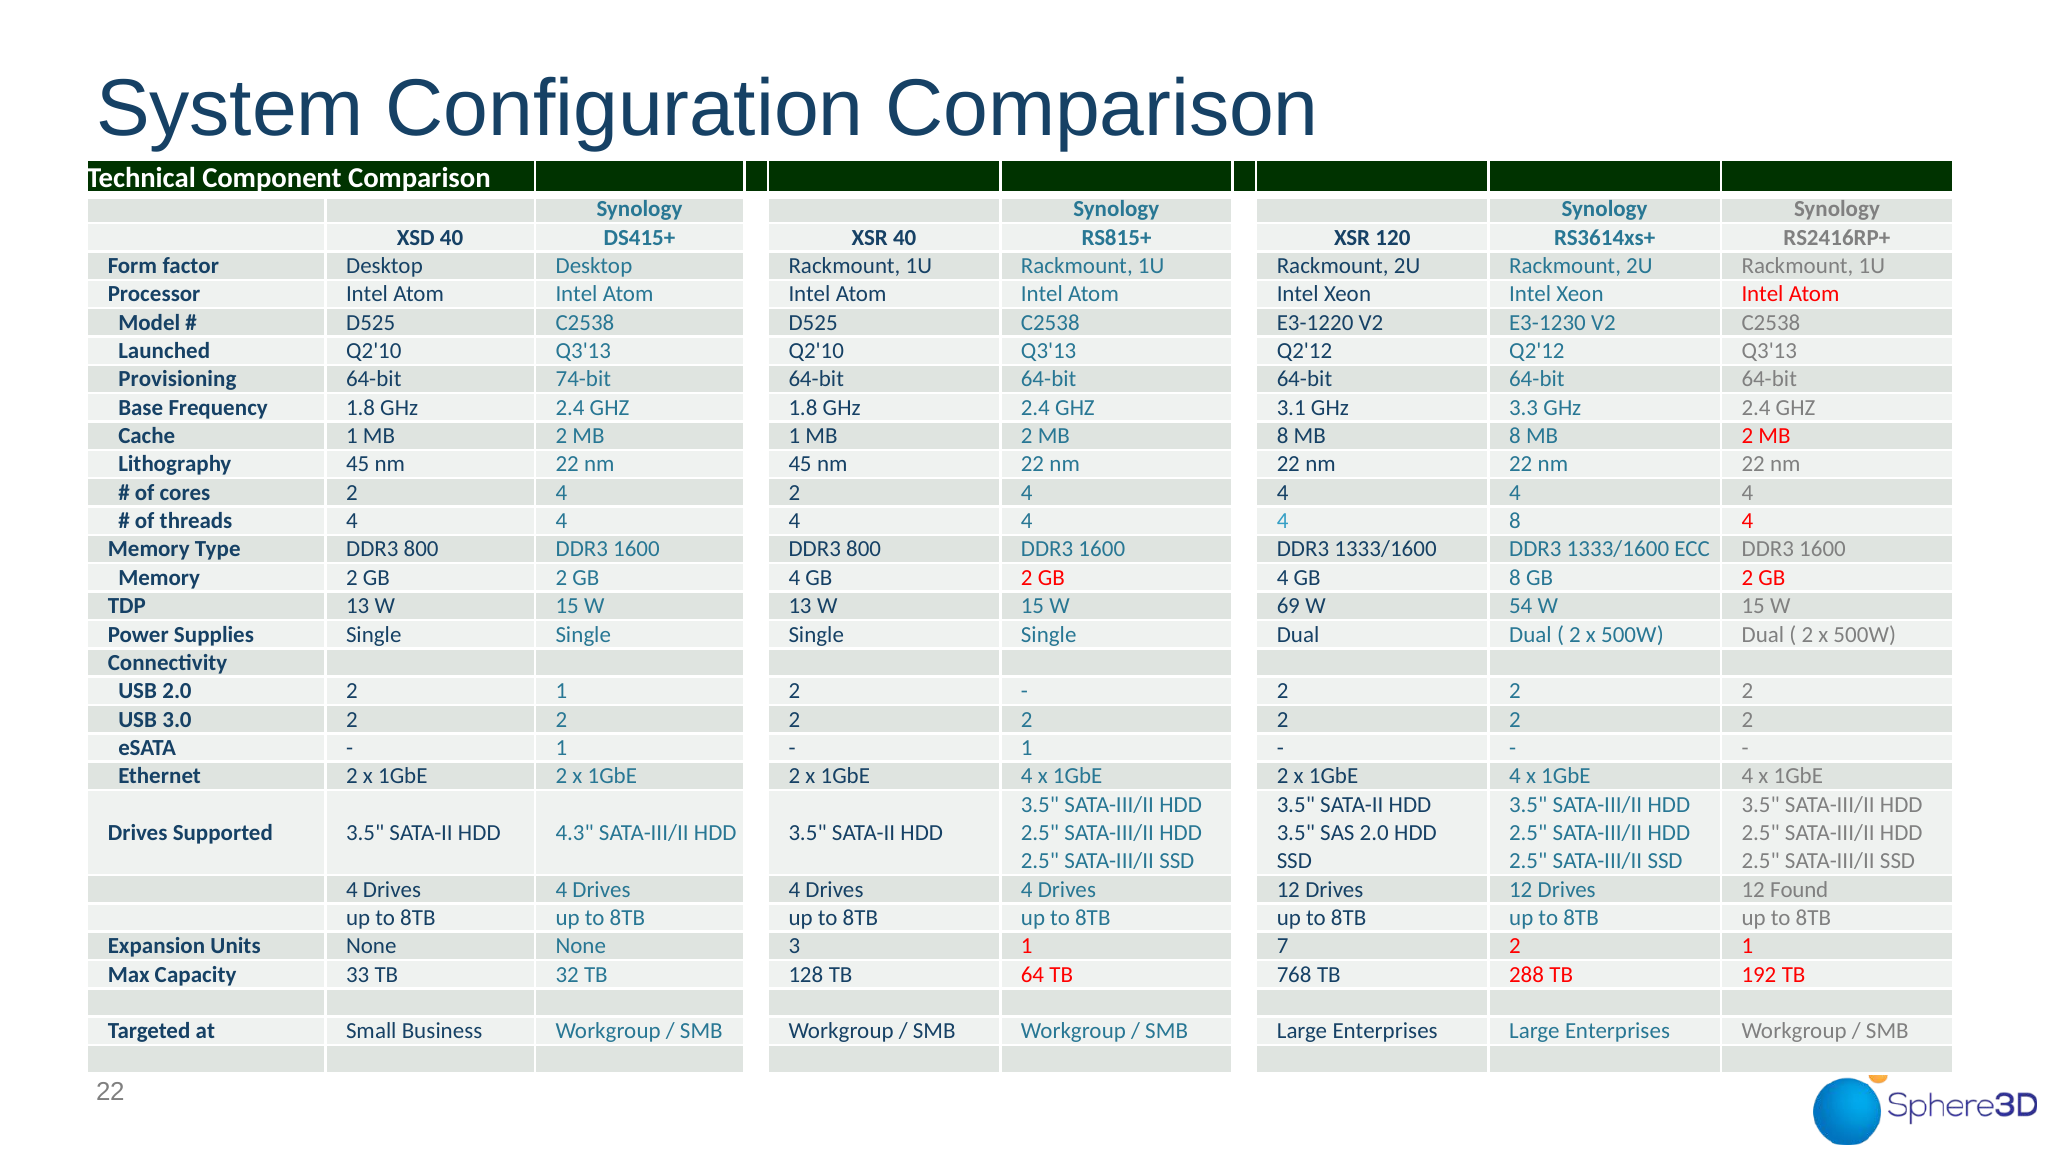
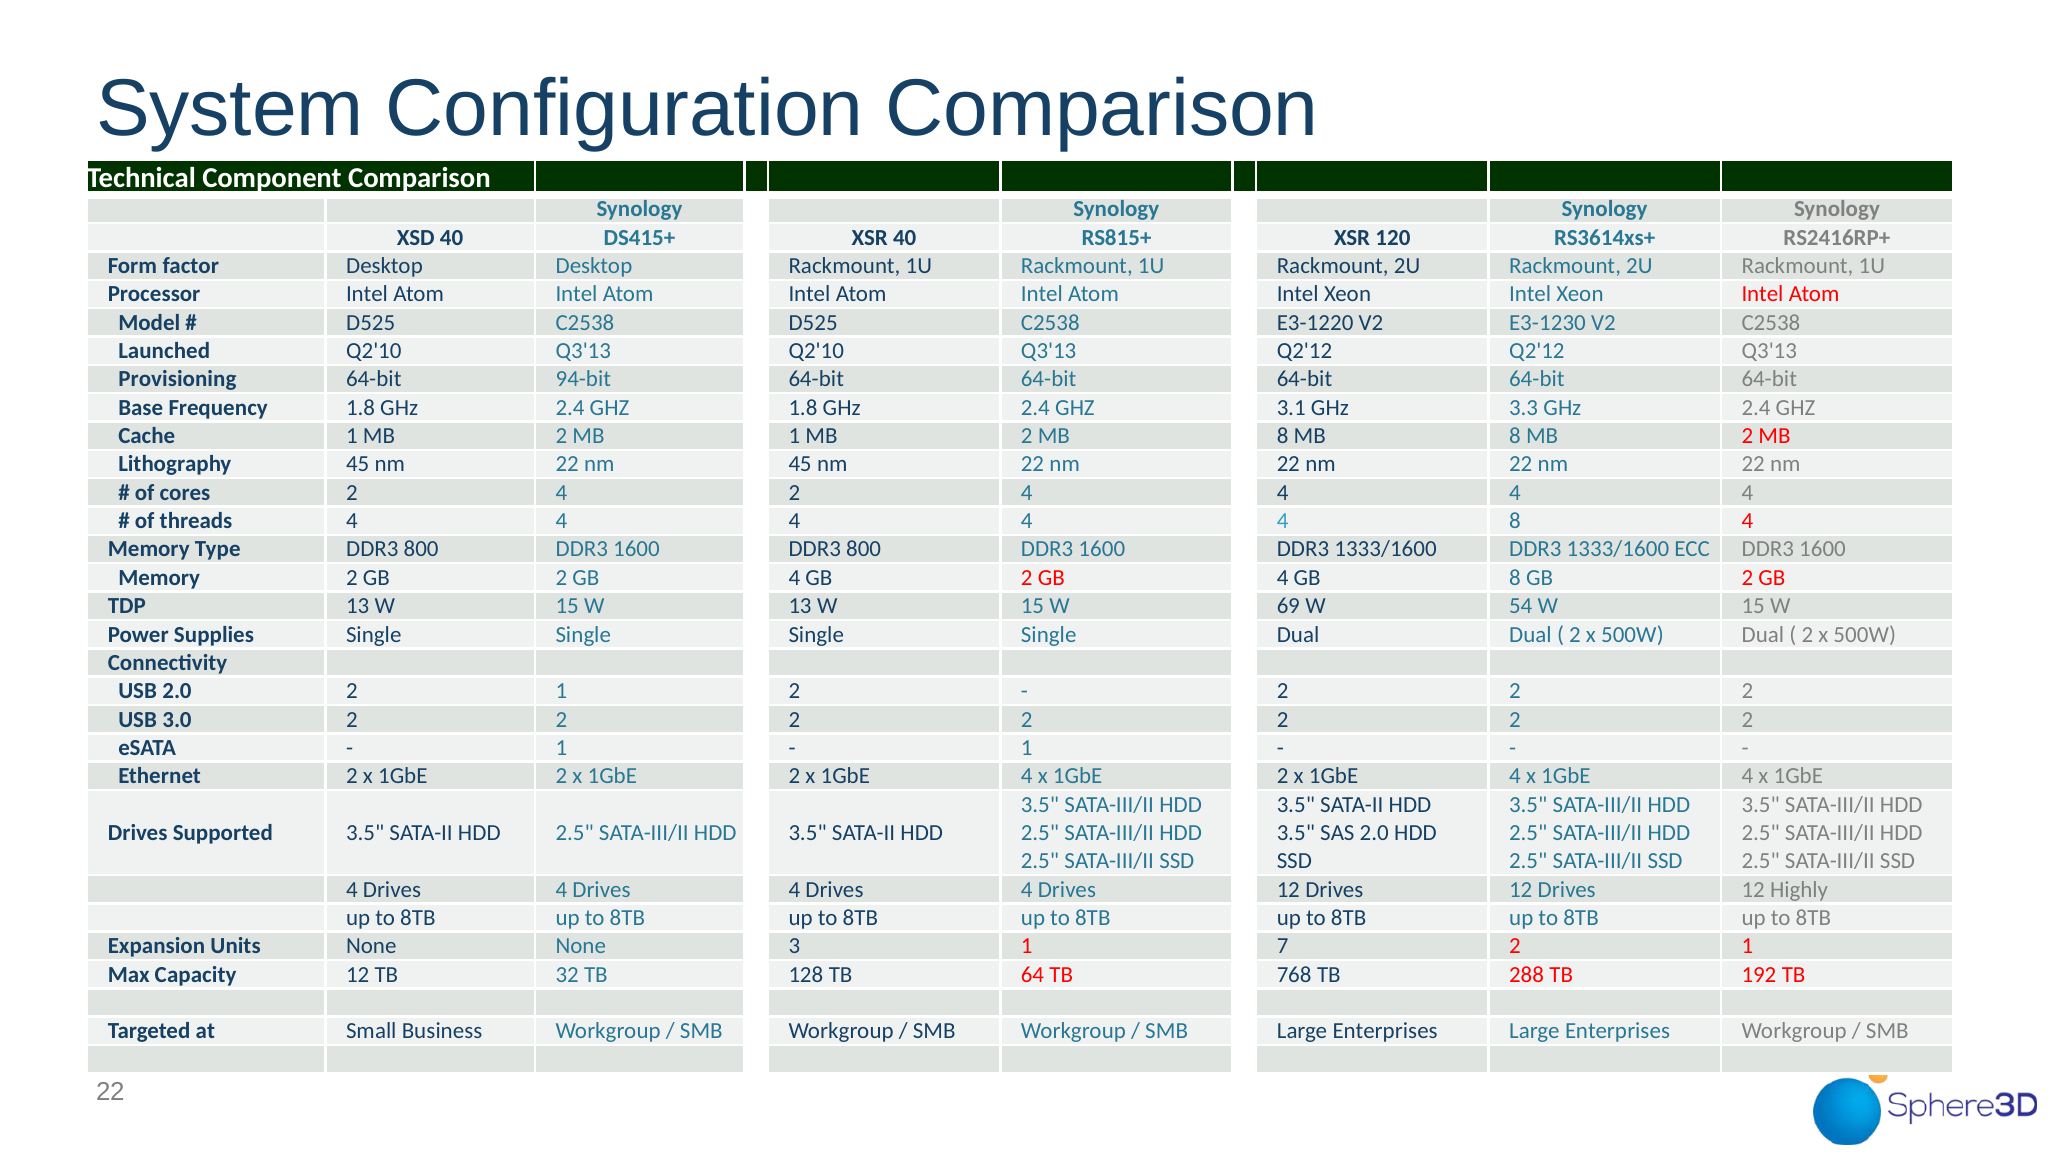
74-bit: 74-bit -> 94-bit (583, 379)
SATA-II HDD 4.3: 4.3 -> 2.5 (575, 833)
Found: Found -> Highly (1799, 889)
Capacity 33: 33 -> 12 (358, 974)
